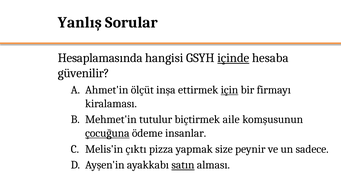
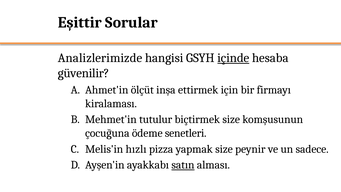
Yanlış: Yanlış -> Eşittir (80, 22)
Hesaplamasında: Hesaplamasında -> Analizlerimizde (100, 58)
için underline: present -> none (229, 90)
biçtirmek aile: aile -> size (231, 119)
çocuğuna underline: present -> none (107, 133)
insanlar: insanlar -> senetleri (186, 133)
çıktı: çıktı -> hızlı (136, 149)
